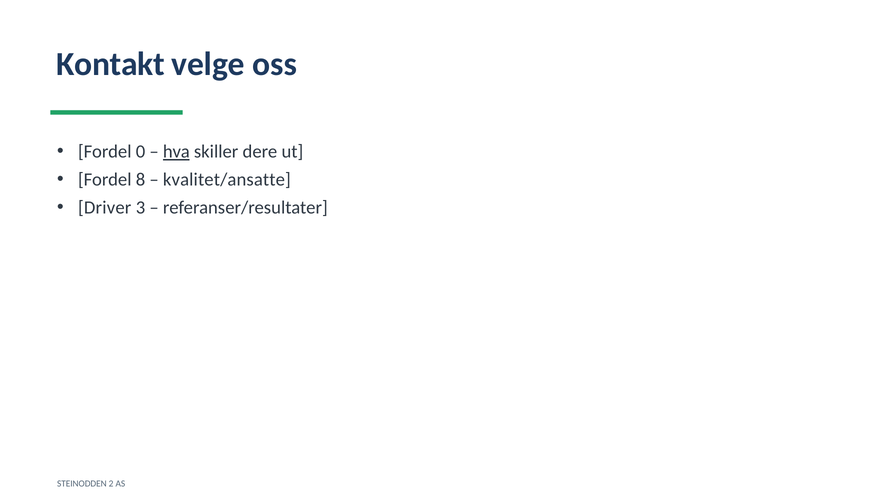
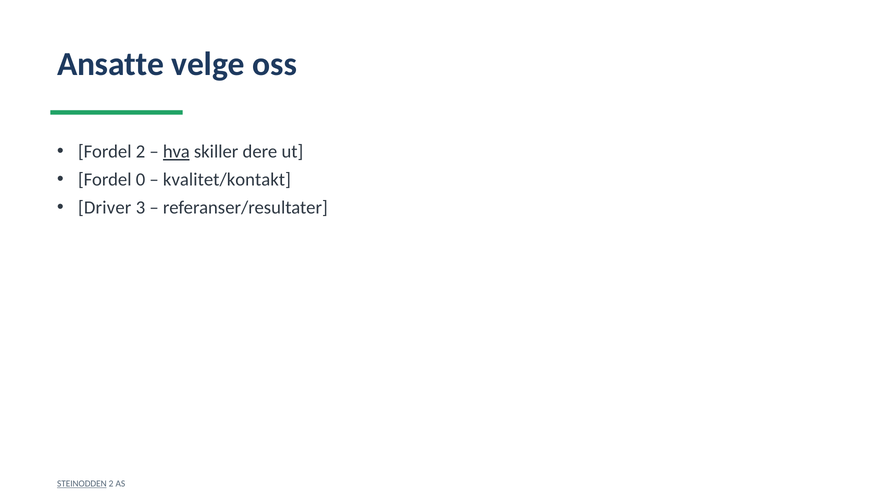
Kontakt: Kontakt -> Ansatte (111, 64)
Fordel 0: 0 -> 2 (141, 152)
8: 8 -> 0 (141, 180)
kvalitet/ansatte: kvalitet/ansatte -> kvalitet/kontakt (227, 180)
STEINODDEN underline: none -> present (82, 484)
